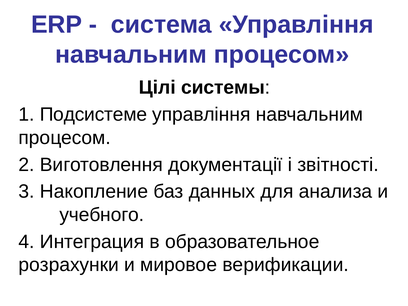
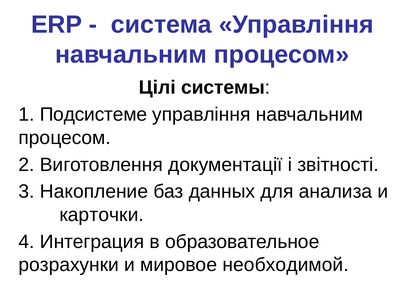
учебного: учебного -> карточки (102, 215)
верификации: верификации -> необходимой (286, 265)
